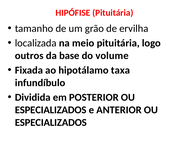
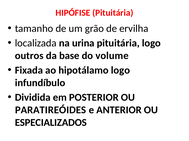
meio: meio -> urina (83, 43)
hipotálamo taxa: taxa -> logo (120, 71)
ESPECIALIZADOS: ESPECIALIZADOS -> PARATIREÓIDES (51, 110)
